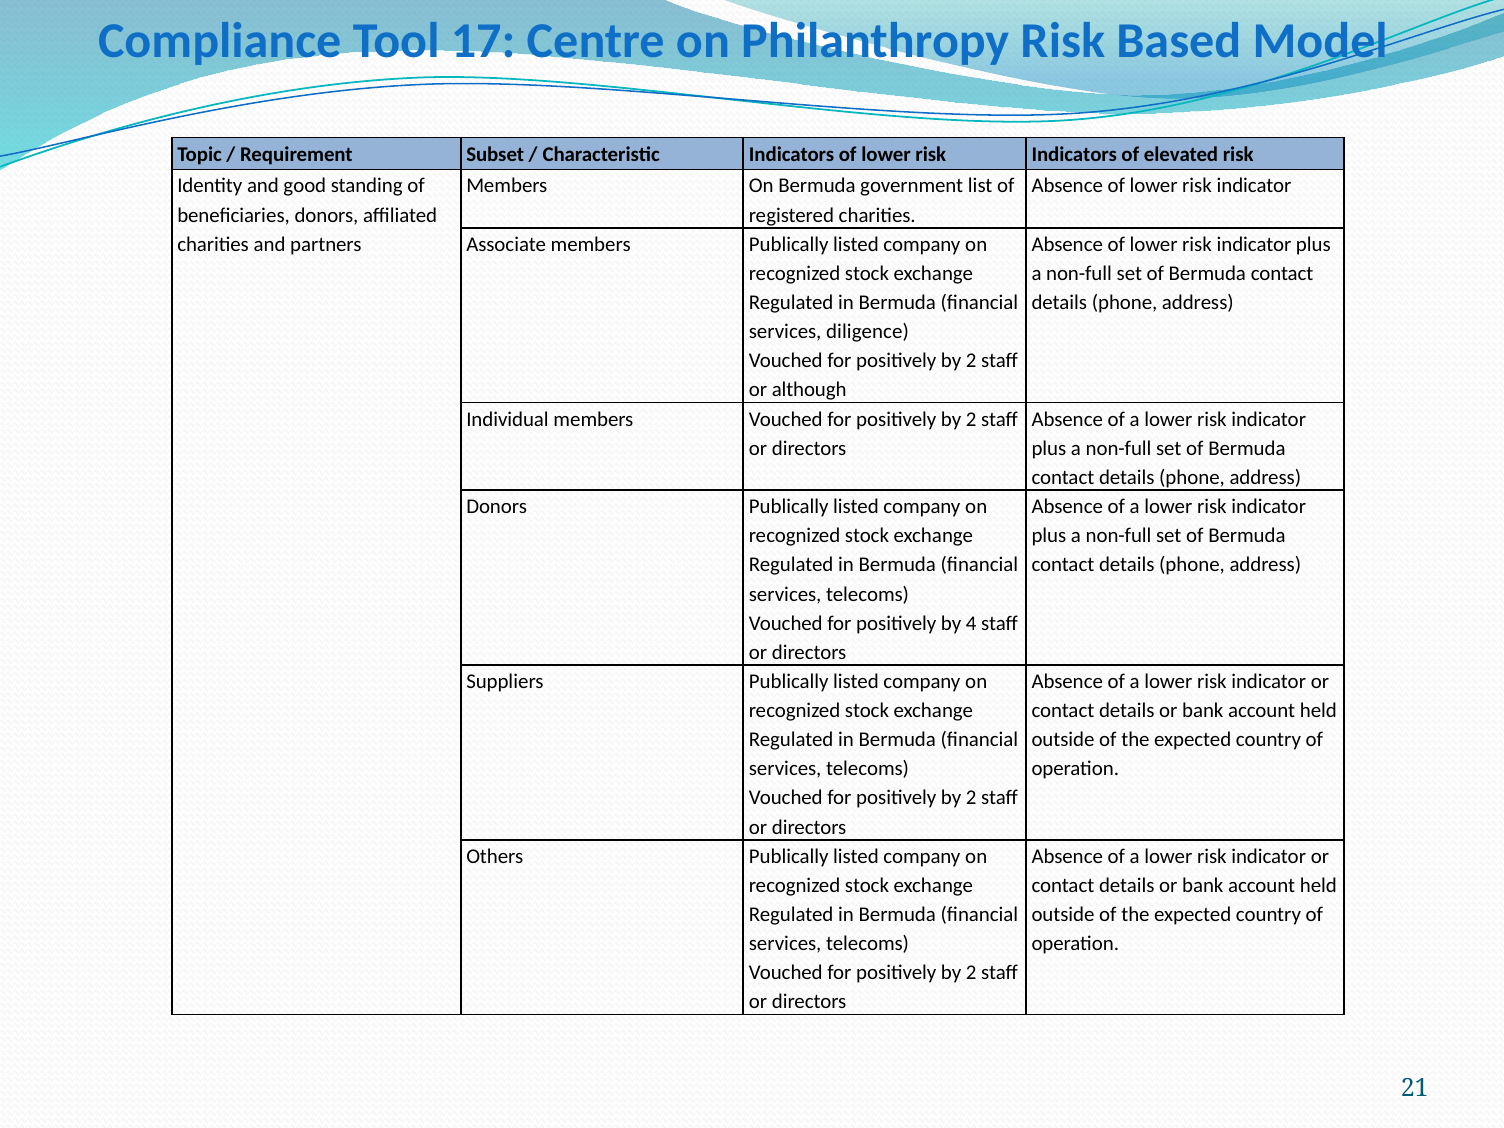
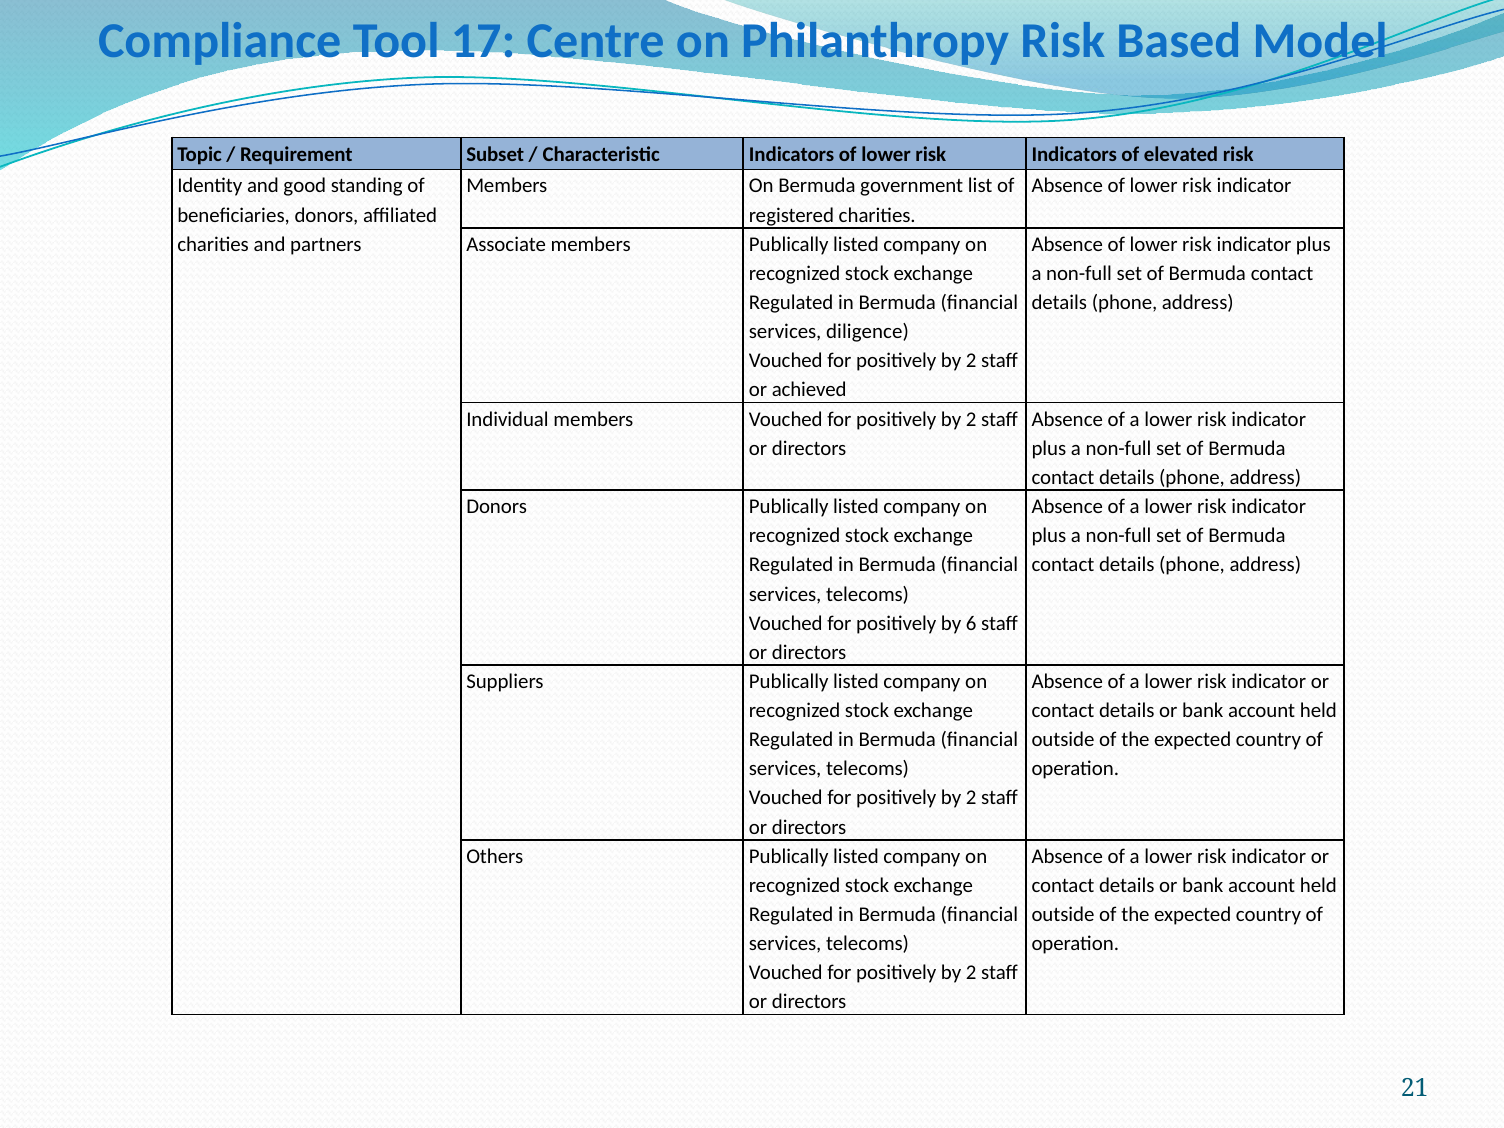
although: although -> achieved (809, 390)
4: 4 -> 6 (971, 623)
